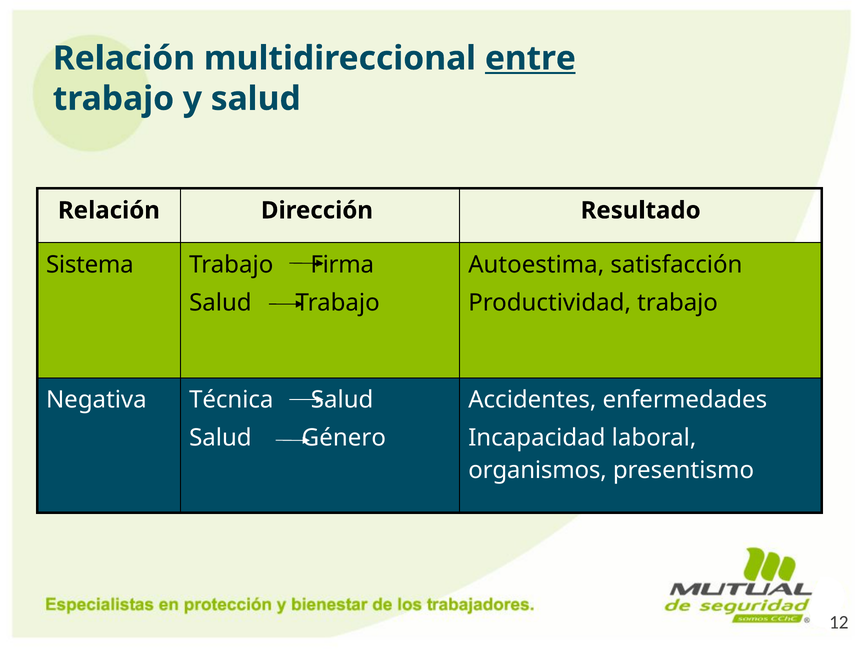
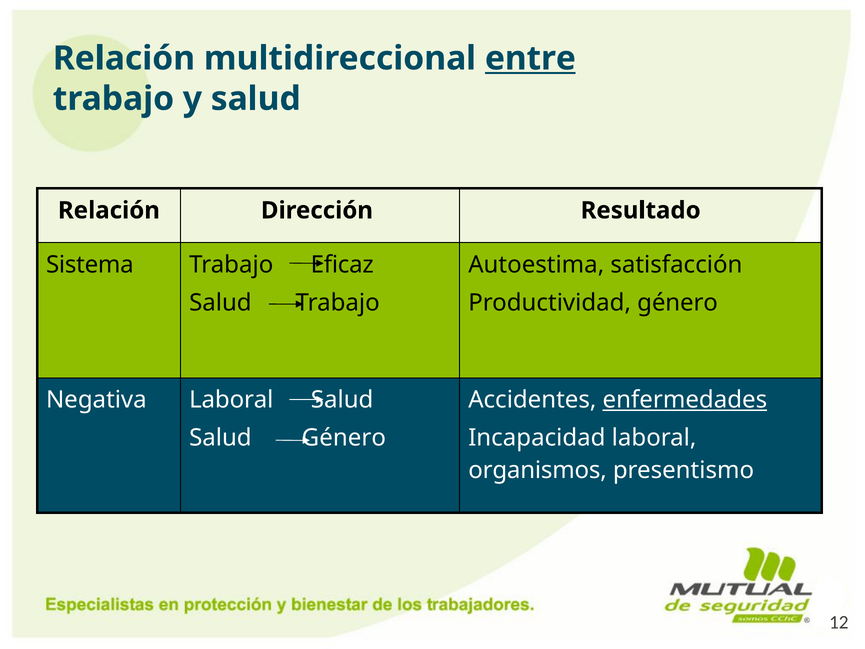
Firma: Firma -> Eficaz (342, 265)
Productividad trabajo: trabajo -> género (678, 303)
Negativa Técnica: Técnica -> Laboral (231, 400)
enfermedades underline: none -> present (685, 400)
